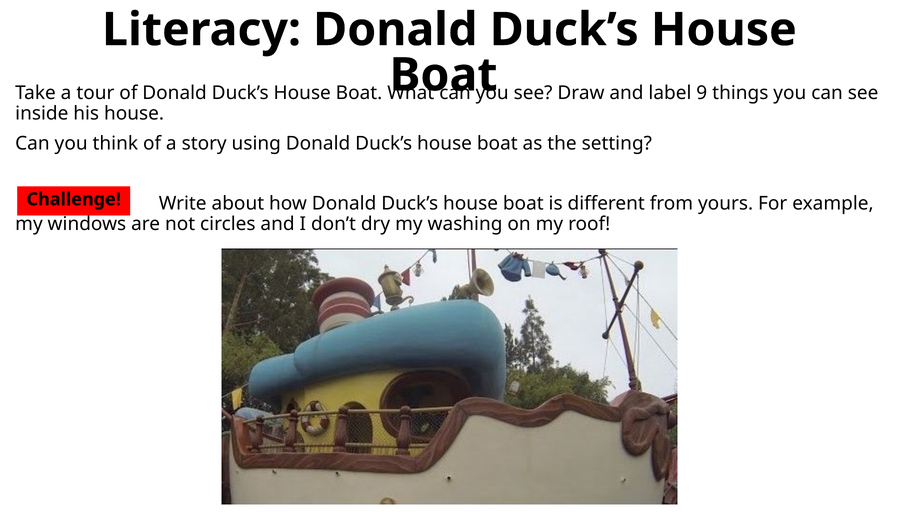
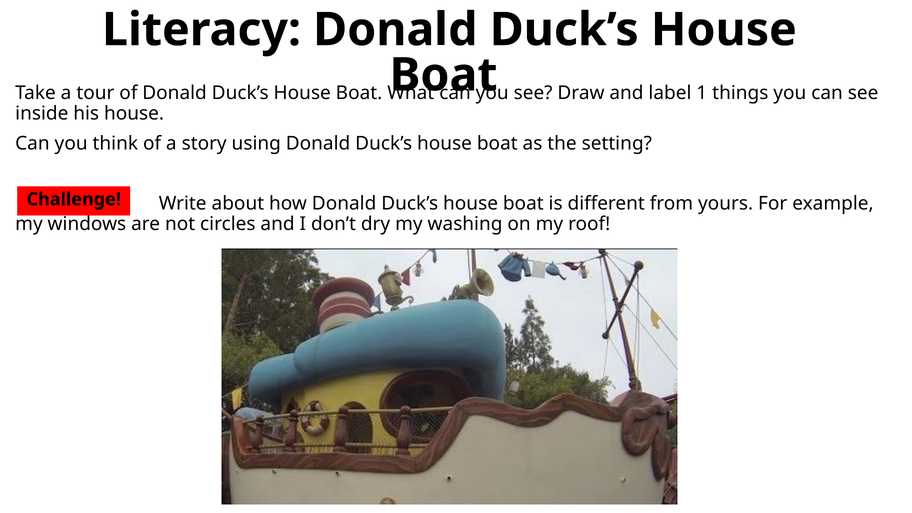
9: 9 -> 1 (702, 93)
